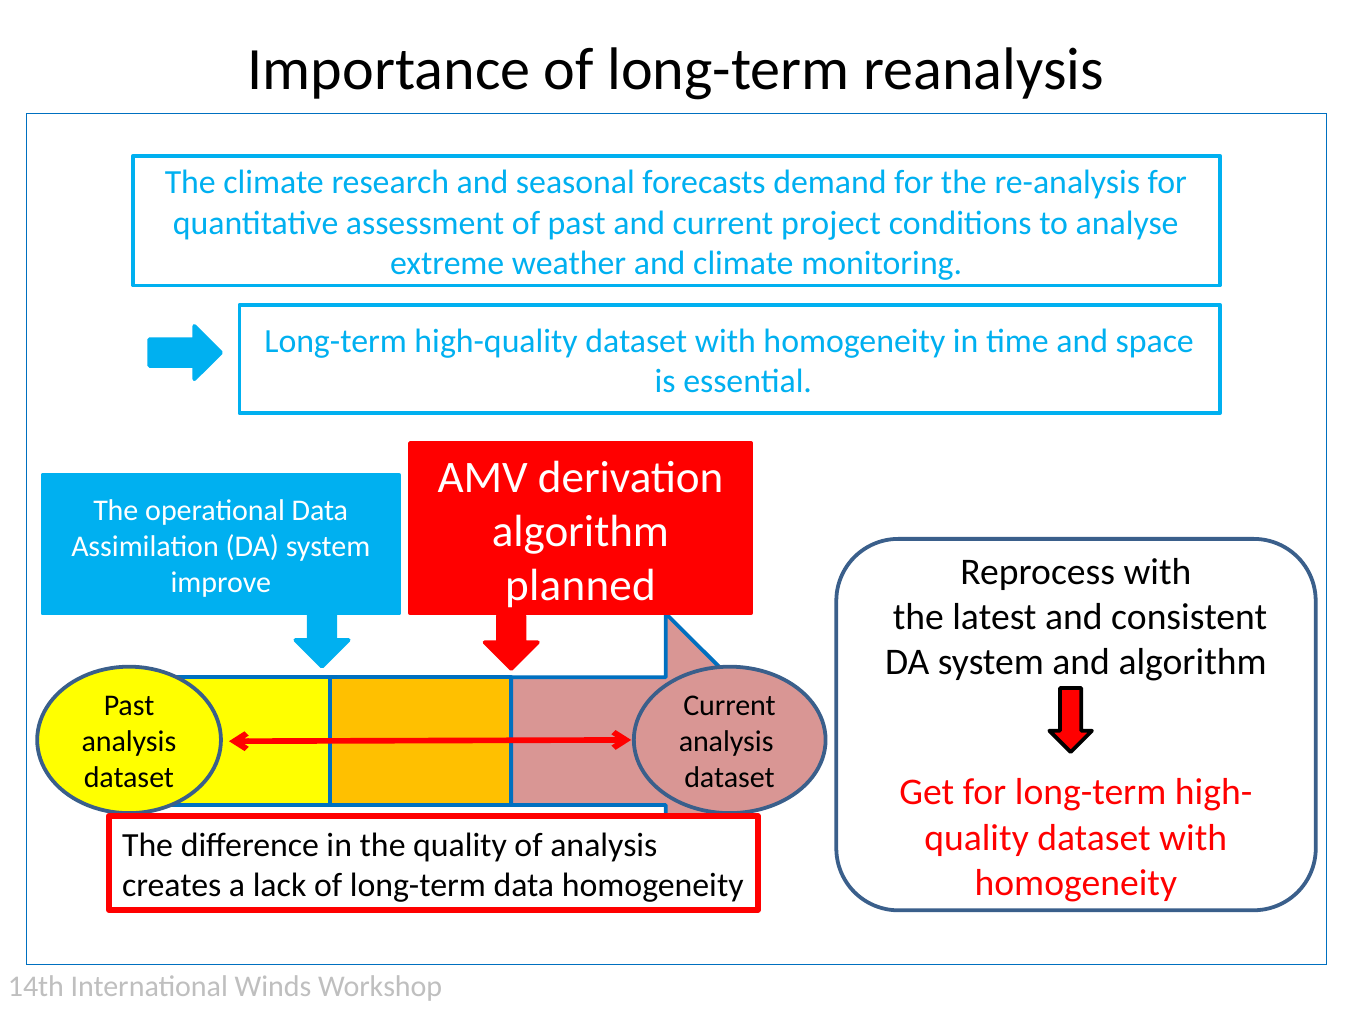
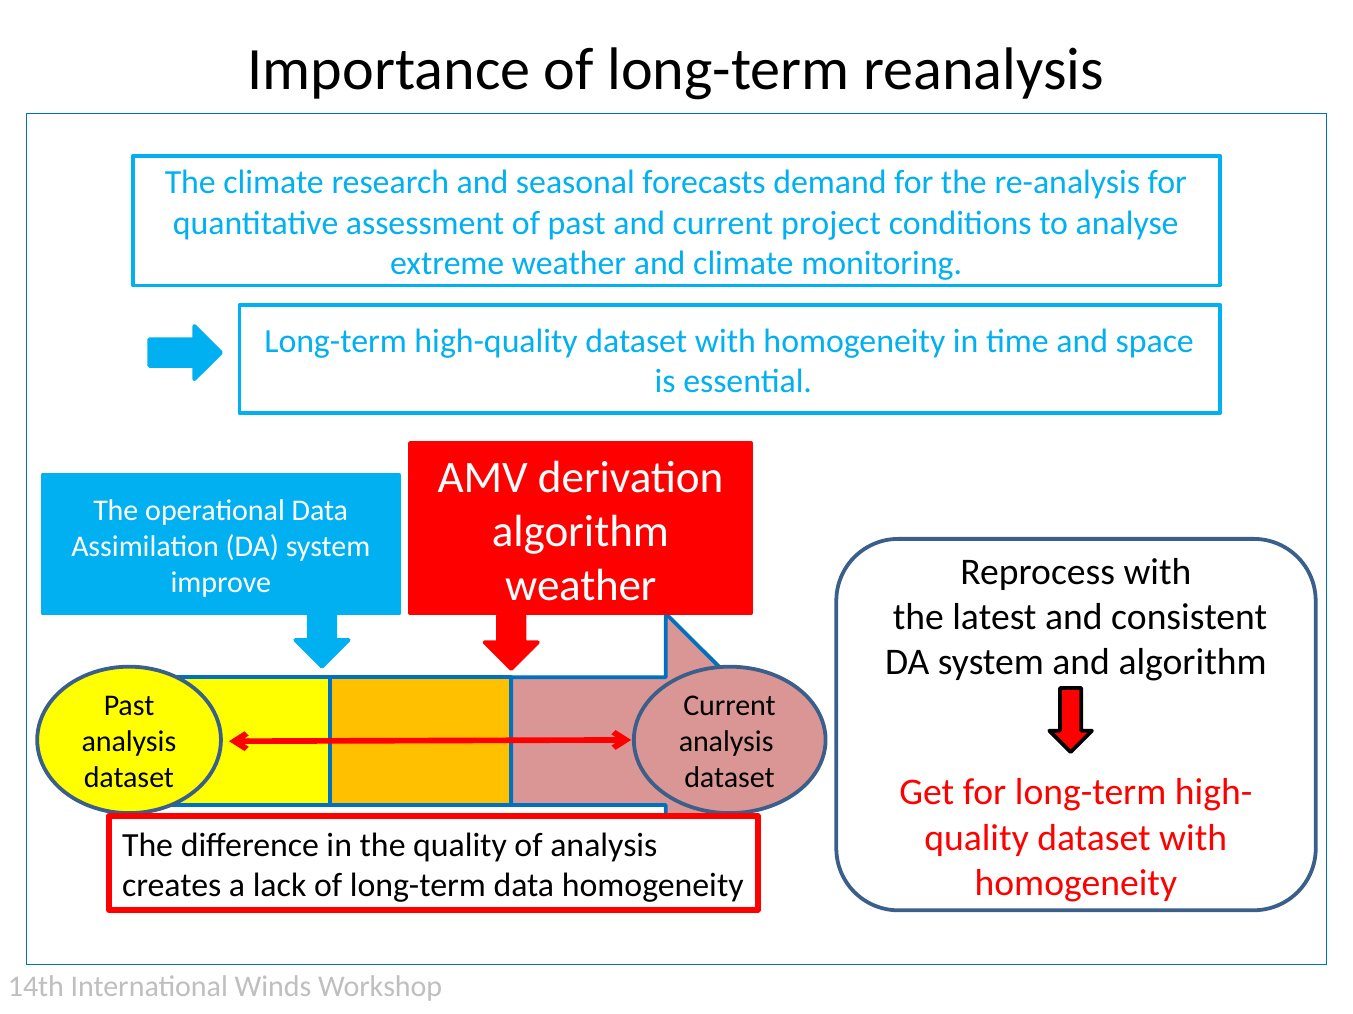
planned: planned -> weather (581, 586)
